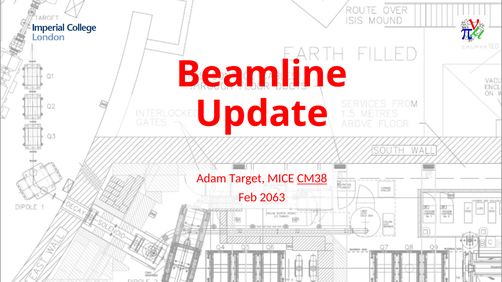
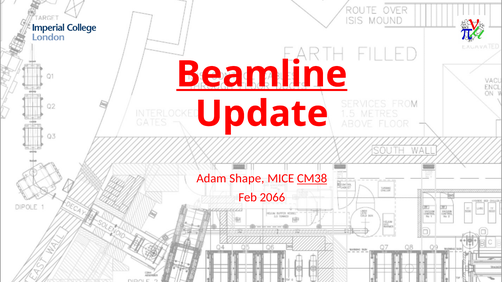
Beamline underline: none -> present (262, 74)
Target: Target -> Shape (247, 179)
2063: 2063 -> 2066 (272, 198)
